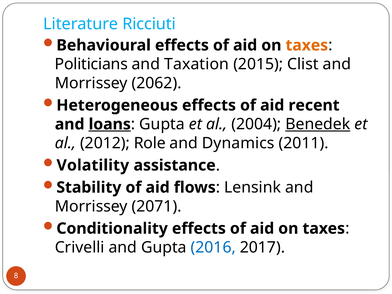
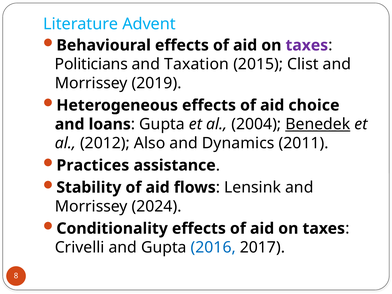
Ricciuti: Ricciuti -> Advent (149, 24)
taxes colour: orange -> purple (307, 45)
2062: 2062 -> 2019 (157, 83)
recent: recent -> choice (314, 105)
loans underline: present -> none (110, 124)
Role: Role -> Also (150, 143)
Volatility: Volatility -> Practices (93, 165)
2071: 2071 -> 2024 (157, 206)
